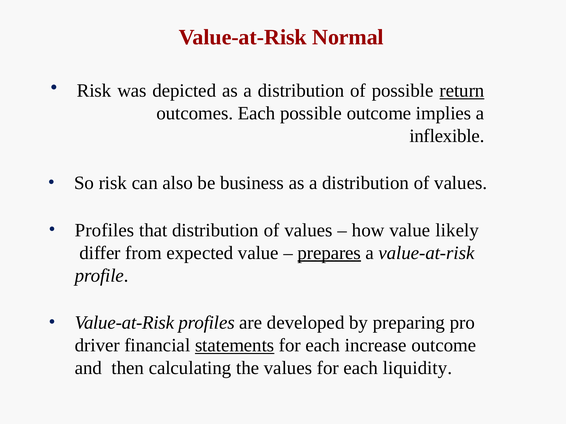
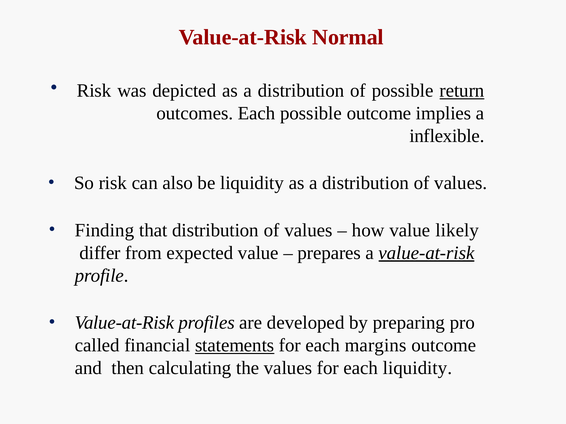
be business: business -> liquidity (252, 183)
Profiles: Profiles -> Finding (104, 231)
prepares underline: present -> none (329, 253)
value-at-risk underline: none -> present (426, 253)
driver: driver -> called (97, 346)
increase: increase -> margins (376, 346)
